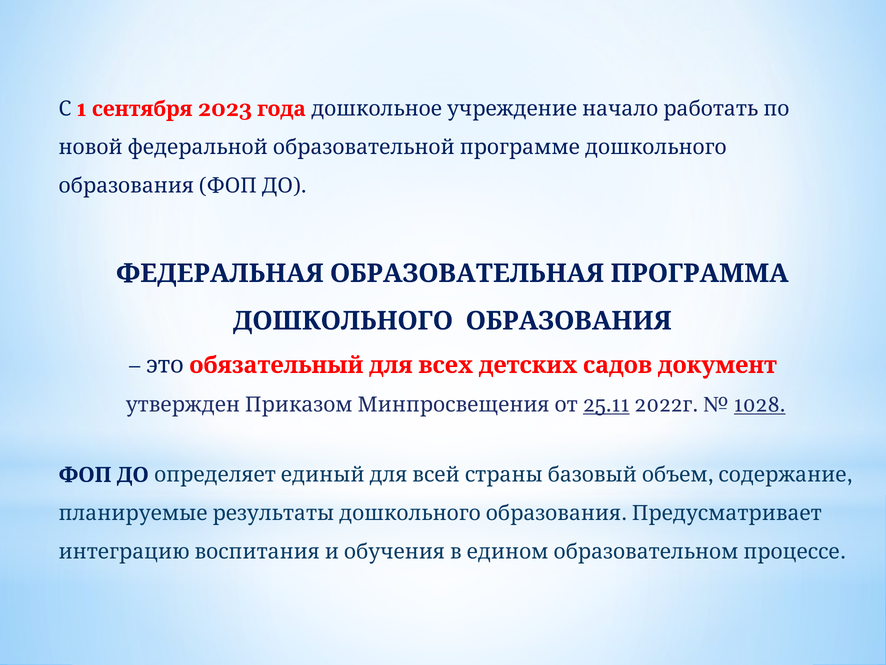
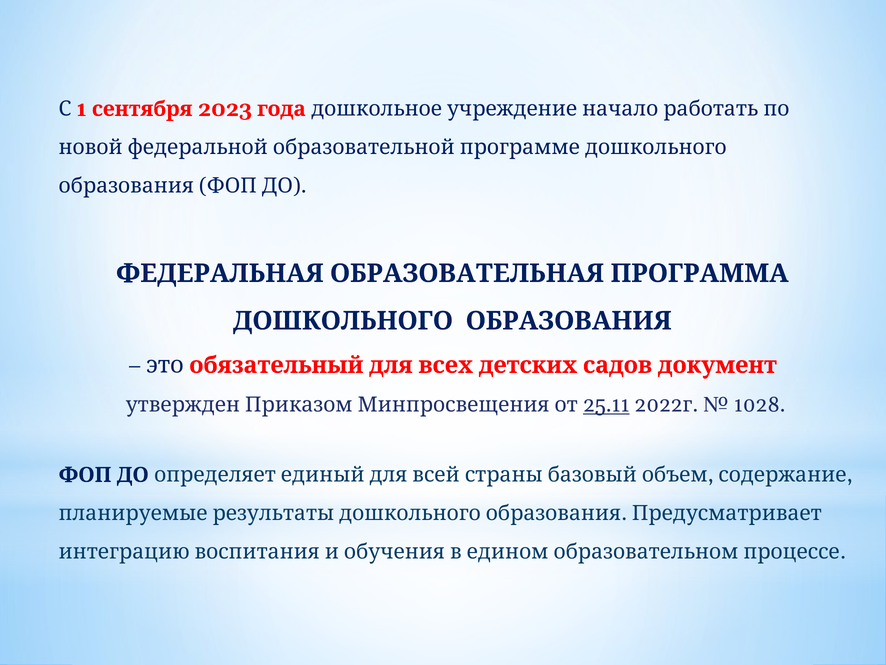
1028 underline: present -> none (760, 405)
